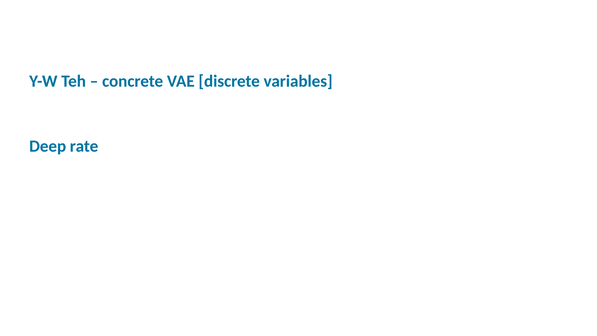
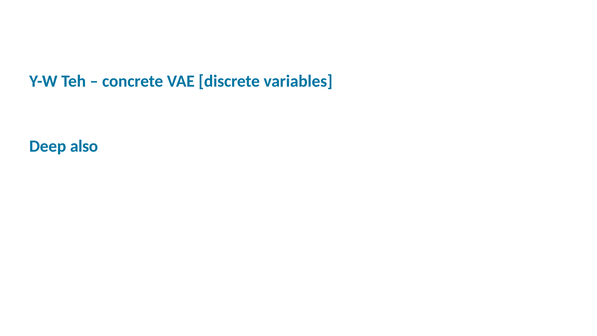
rate: rate -> also (84, 146)
